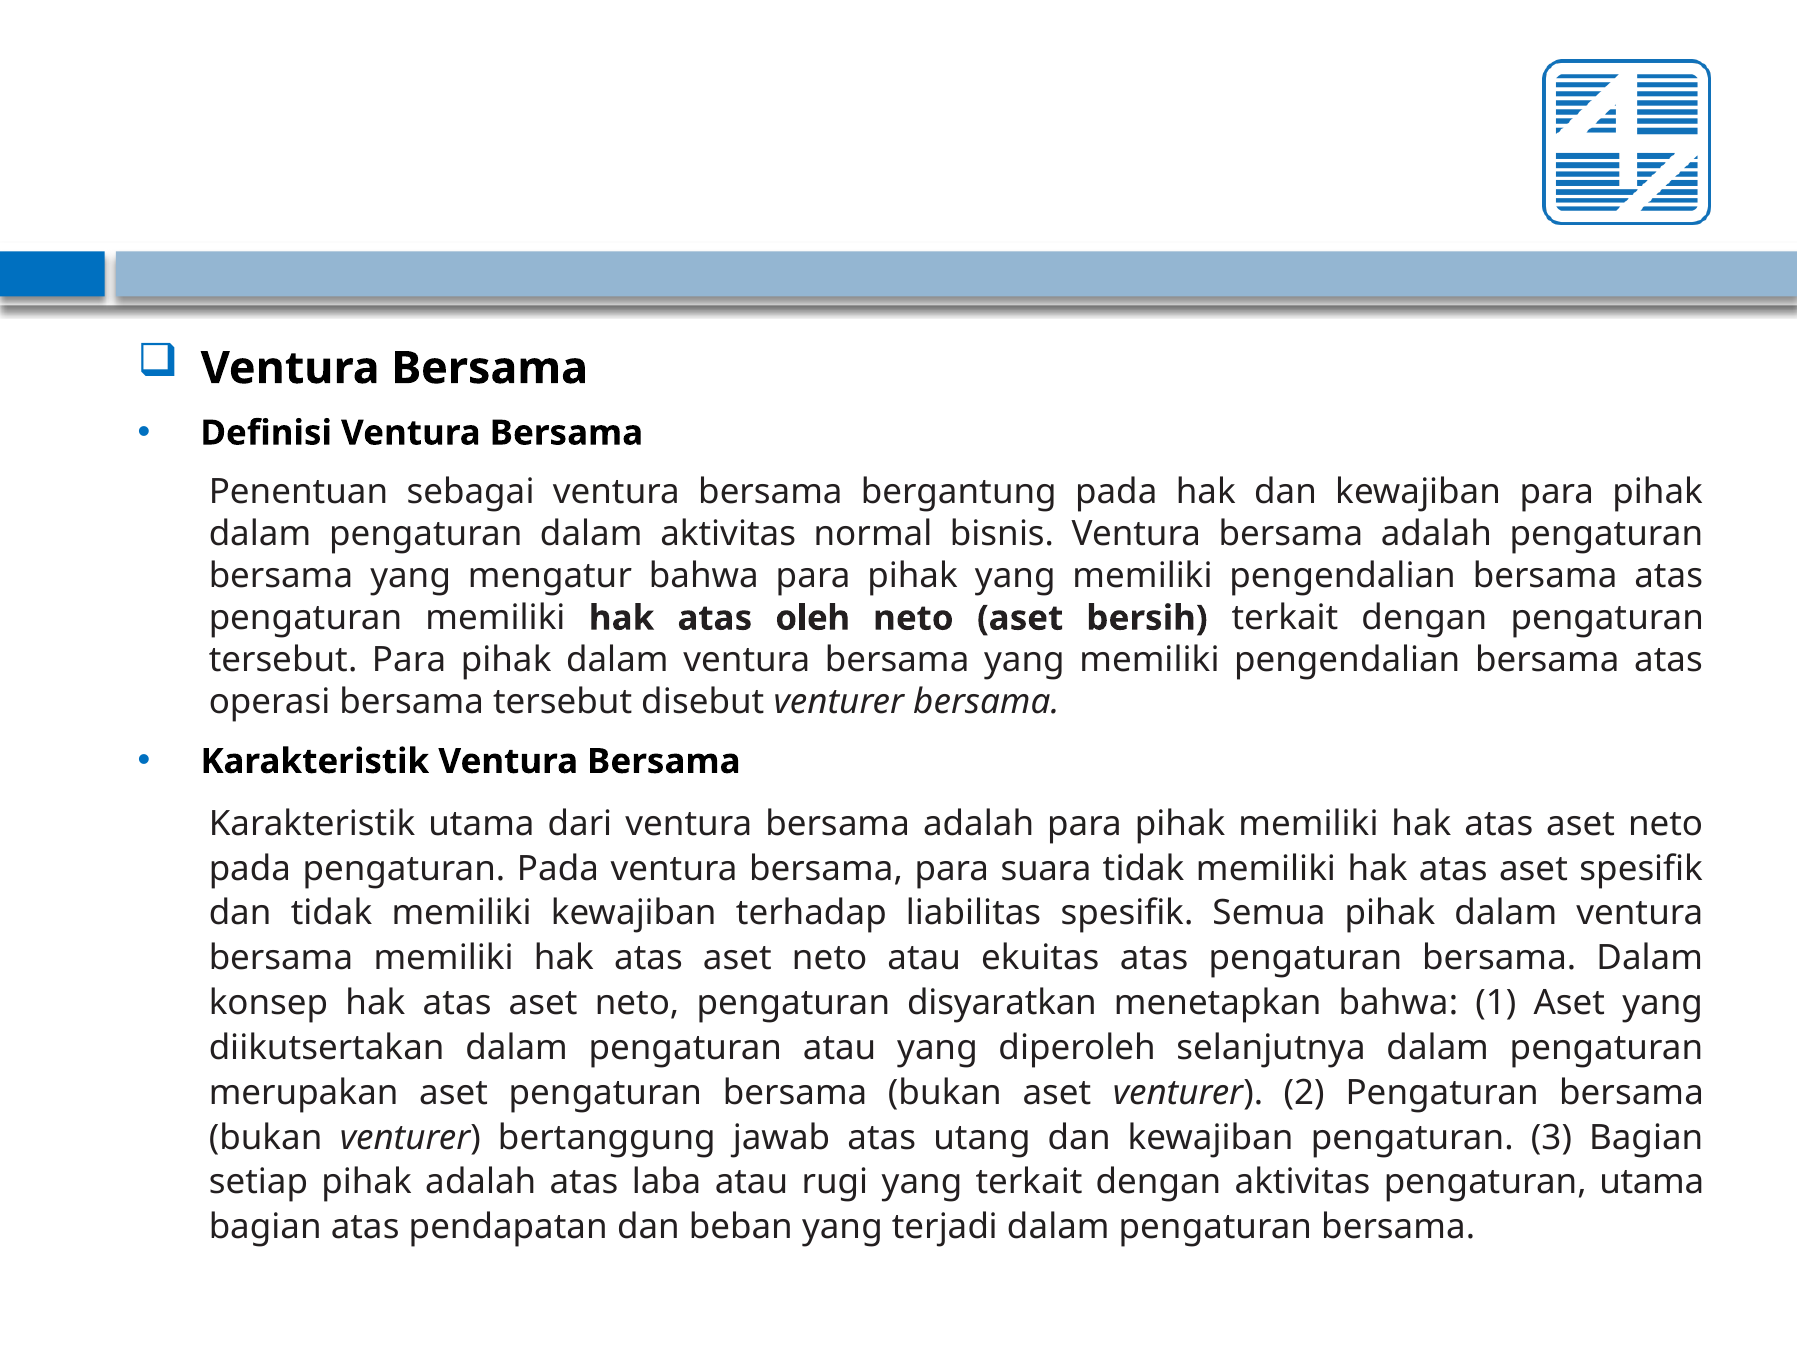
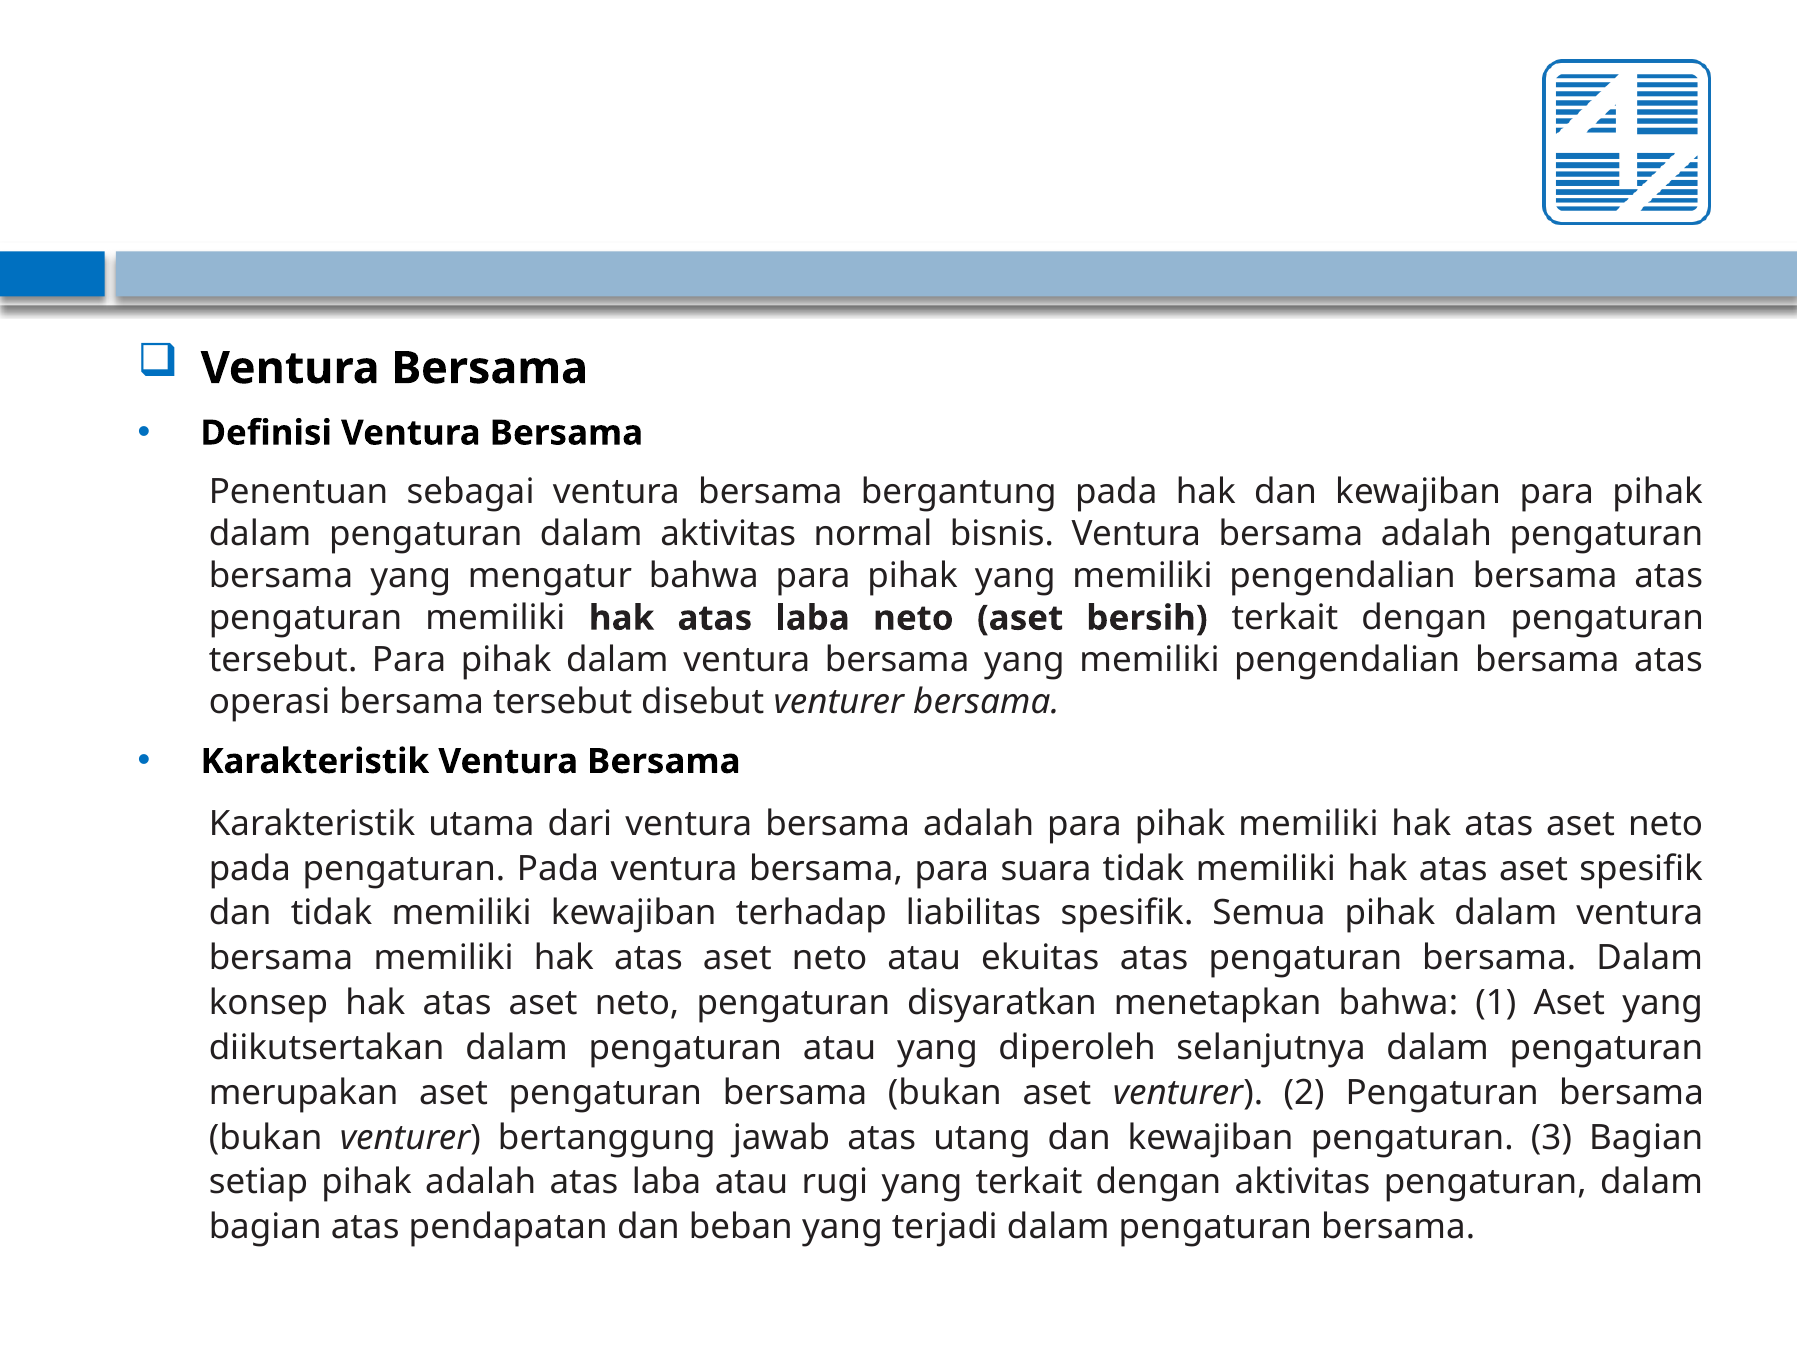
hak atas oleh: oleh -> laba (813, 619)
aktivitas pengaturan utama: utama -> dalam (1652, 1183)
